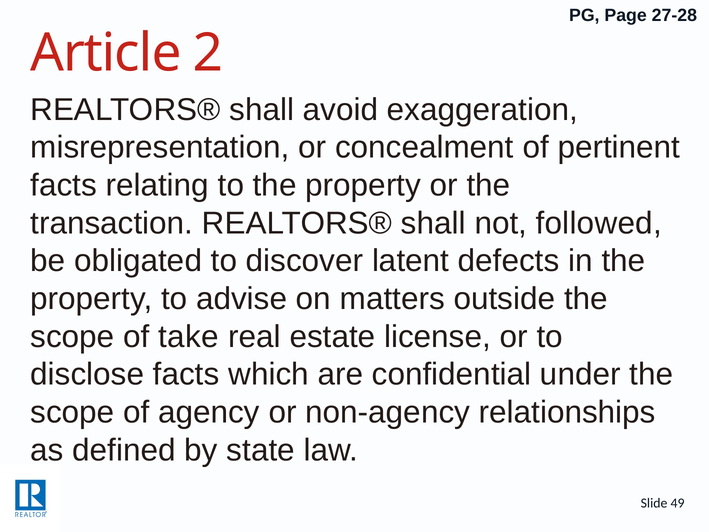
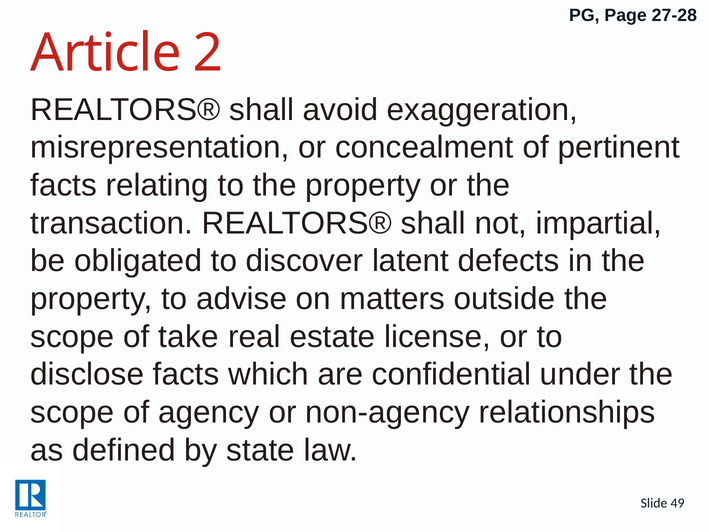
followed: followed -> impartial (599, 223)
